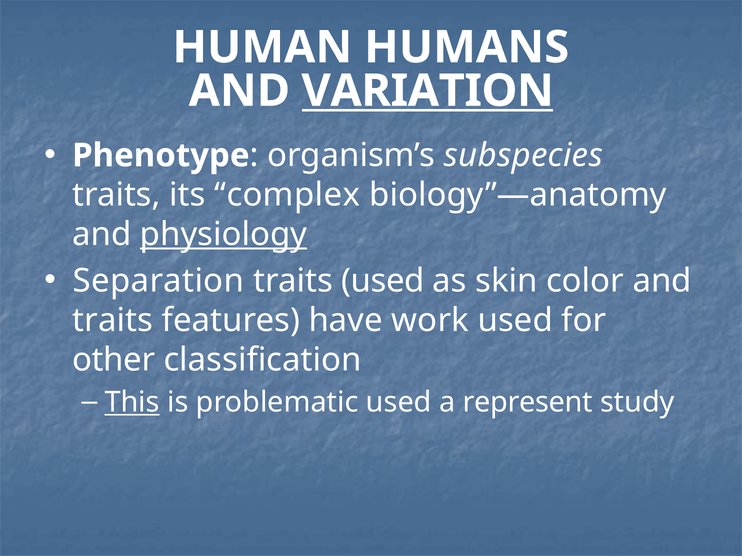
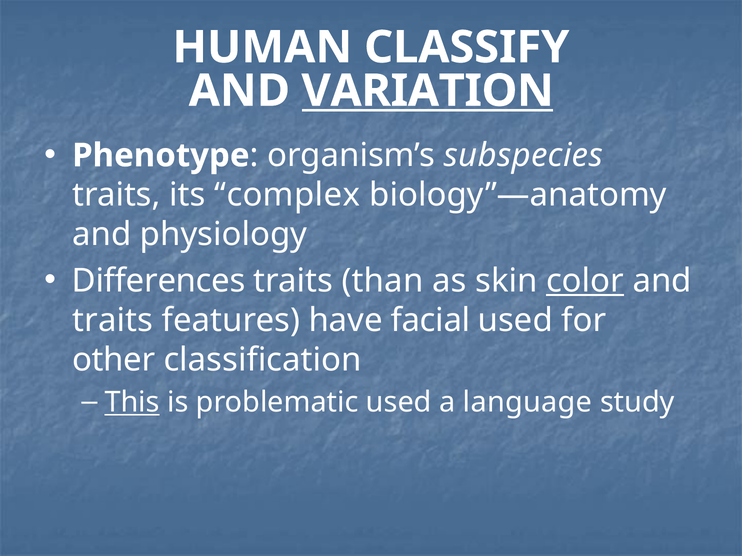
HUMANS: HUMANS -> CLASSIFY (467, 47)
physiology underline: present -> none (224, 235)
Separation: Separation -> Differences (159, 281)
traits used: used -> than (383, 281)
color underline: none -> present (585, 281)
work: work -> facial (430, 321)
represent: represent -> language (527, 403)
